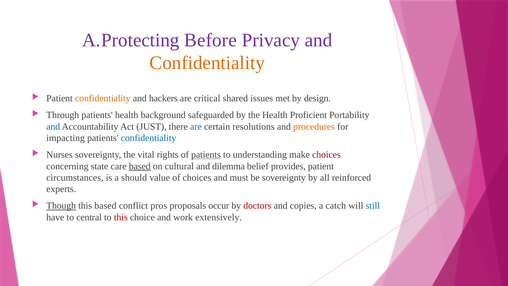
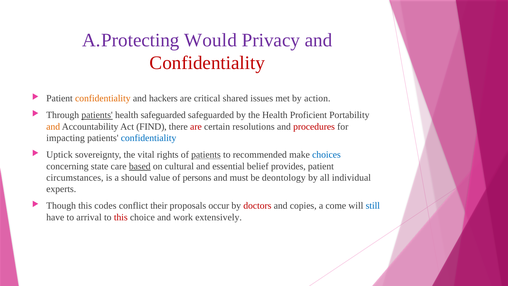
Before: Before -> Would (211, 40)
Confidentiality colour: orange -> red (207, 63)
design: design -> action (317, 98)
patients underline: none -> present (97, 115)
health background: background -> safeguarded (163, 115)
and colour: blue -> orange (53, 126)
JUST: JUST -> FIND (151, 126)
are colour: blue -> red (196, 126)
procedures colour: orange -> red (314, 126)
Nurses: Nurses -> Uptick (59, 155)
understanding: understanding -> recommended (260, 155)
choices colour: red -> blue (326, 155)
dilemma: dilemma -> essential (229, 166)
of choices: choices -> persons (197, 177)
be sovereignty: sovereignty -> deontology (284, 177)
reinforced: reinforced -> individual (351, 177)
Though underline: present -> none (61, 206)
this based: based -> codes (105, 206)
pros: pros -> their (159, 206)
catch: catch -> come (336, 206)
central: central -> arrival (89, 217)
